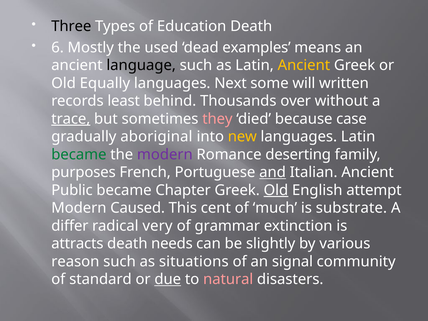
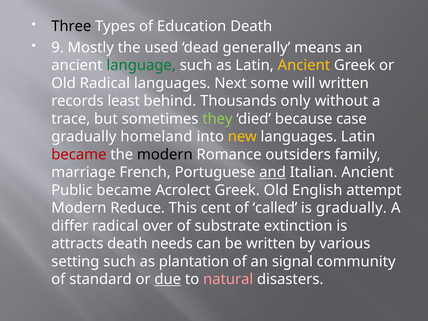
6: 6 -> 9 (58, 47)
examples: examples -> generally (256, 47)
language colour: black -> green (141, 65)
Old Equally: Equally -> Radical (105, 83)
over: over -> only (295, 101)
trace underline: present -> none (71, 119)
they colour: pink -> light green (217, 119)
aboriginal: aboriginal -> homeland (156, 137)
became colour: green -> red (79, 154)
modern colour: purple -> black (165, 154)
deserting: deserting -> outsiders (298, 154)
purposes: purposes -> marriage (83, 172)
Chapter: Chapter -> Acrolect (183, 190)
Old underline: present -> none (276, 190)
Caused: Caused -> Reduce (138, 208)
much: much -> called (275, 208)
is substrate: substrate -> gradually (351, 208)
very: very -> over (158, 226)
grammar: grammar -> substrate (227, 226)
be slightly: slightly -> written (271, 244)
reason: reason -> setting (75, 261)
situations: situations -> plantation (194, 261)
